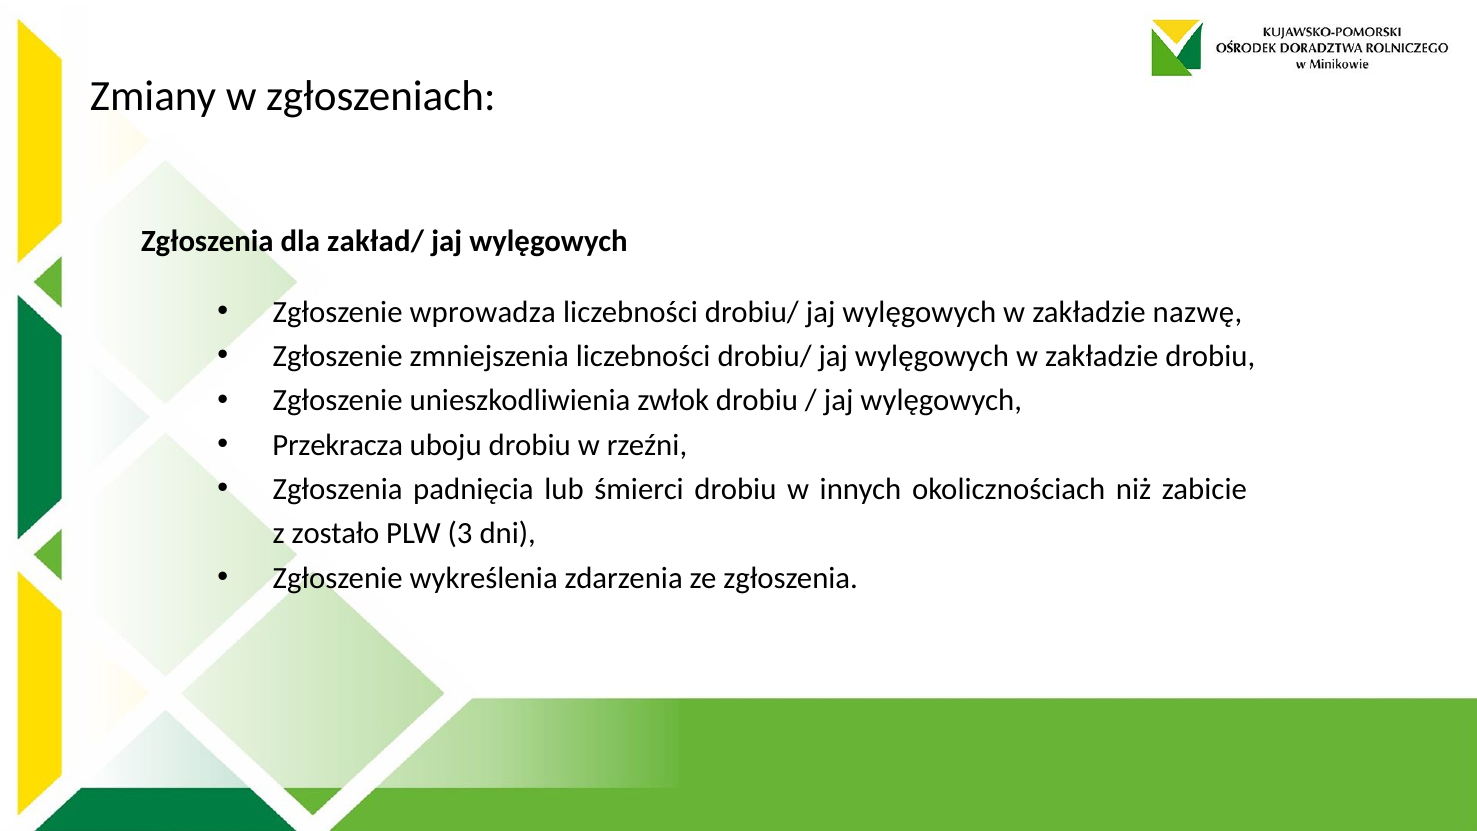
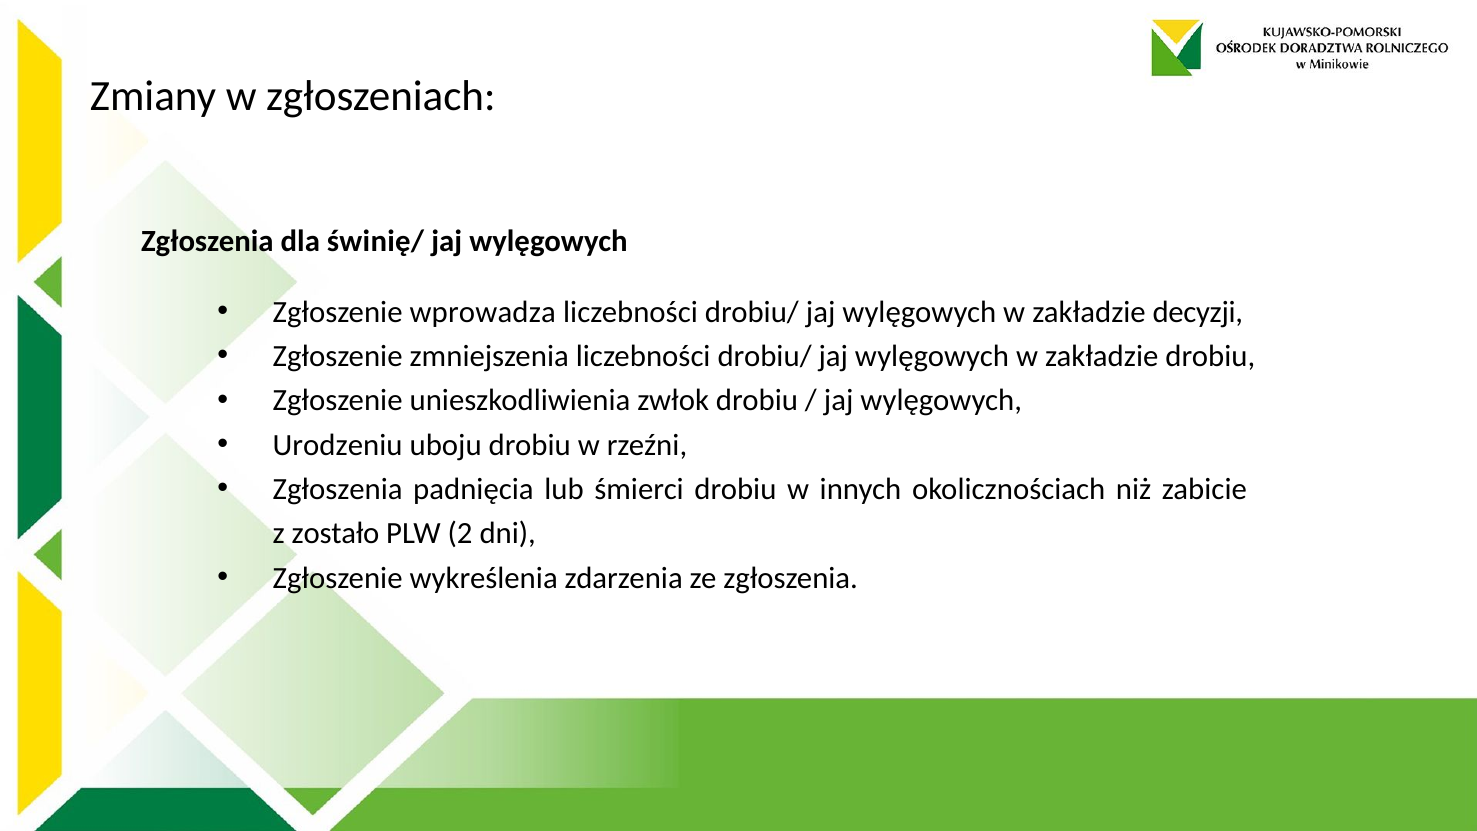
zakład/: zakład/ -> świnię/ (376, 242)
nazwę: nazwę -> decyzji (1198, 312)
Przekracza: Przekracza -> Urodzeniu (338, 445)
3: 3 -> 2 (460, 533)
